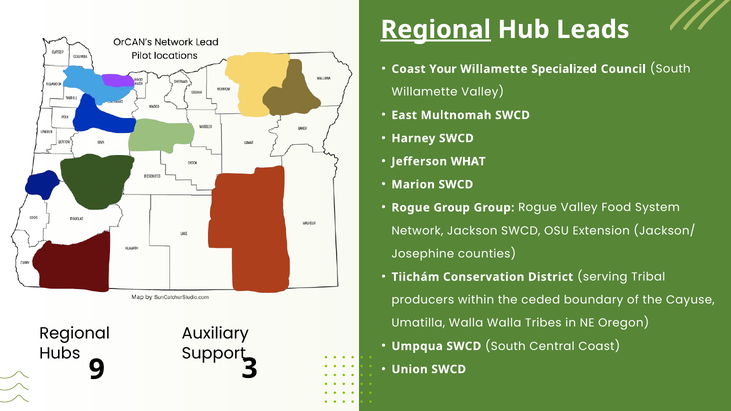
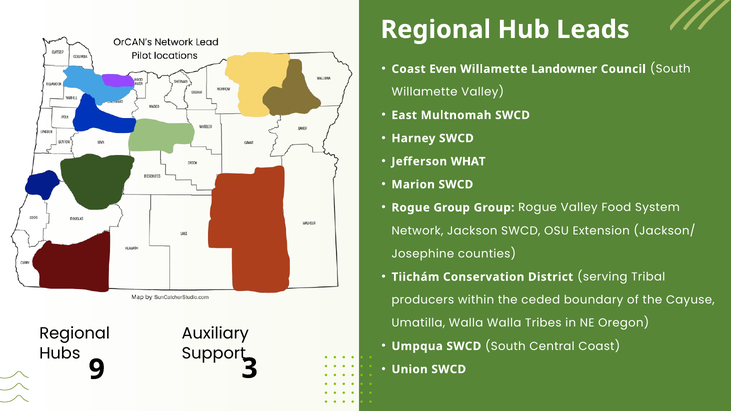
Regional underline: present -> none (436, 30)
Your: Your -> Even (443, 69)
Specialized: Specialized -> Landowner (564, 69)
